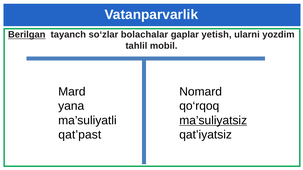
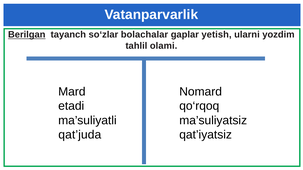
mobil: mobil -> olami (164, 46)
yana: yana -> etadi (71, 106)
ma’suliyatsiz underline: present -> none (213, 121)
qat’past: qat’past -> qat’juda (80, 135)
